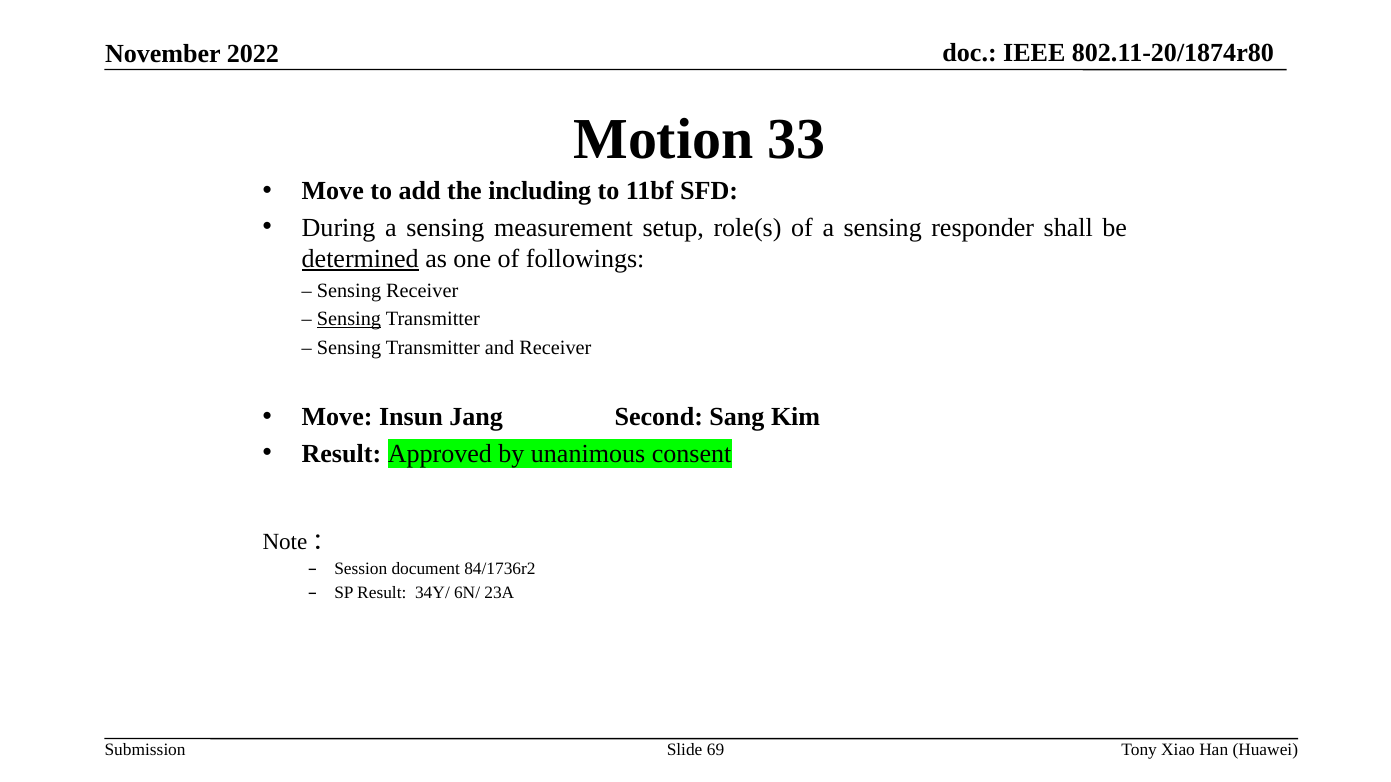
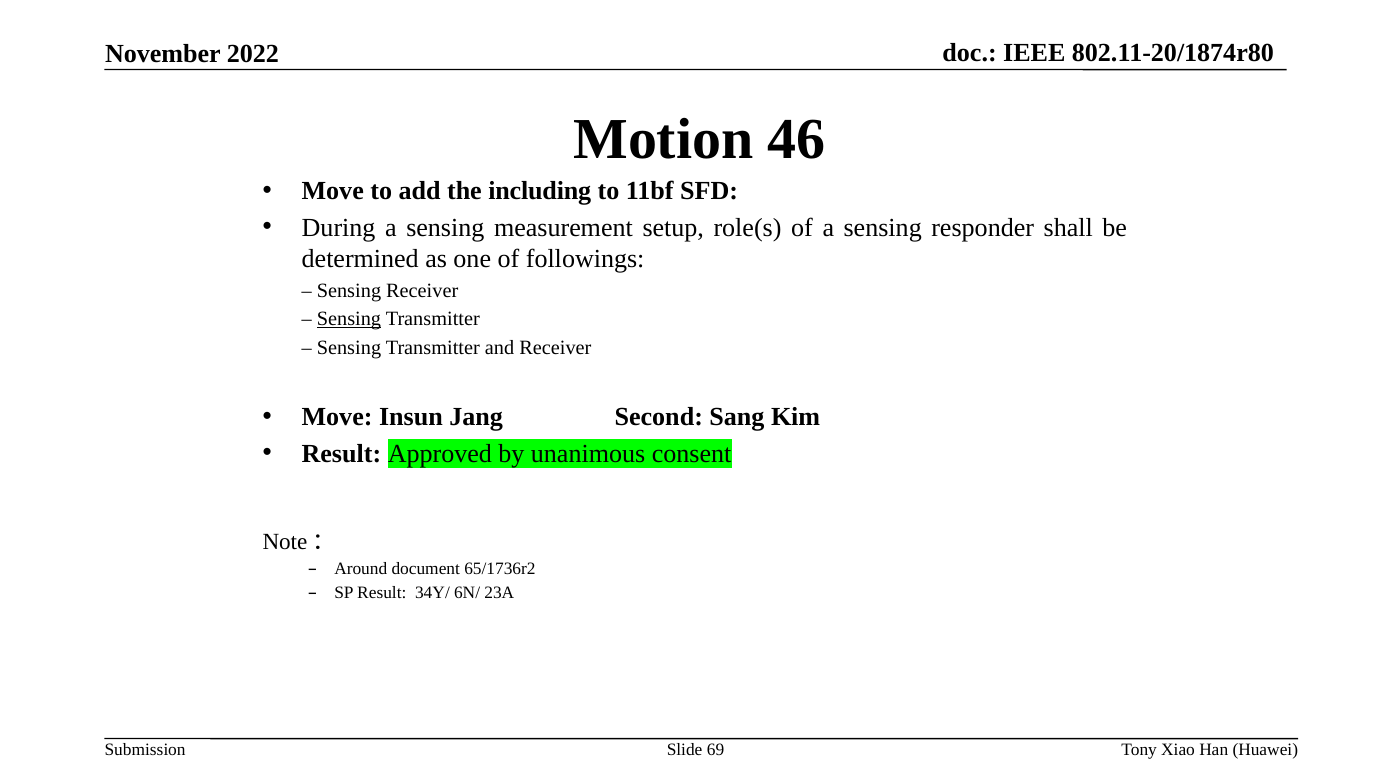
33: 33 -> 46 (797, 140)
determined underline: present -> none (360, 259)
Session: Session -> Around (361, 569)
84/1736r2: 84/1736r2 -> 65/1736r2 (500, 569)
